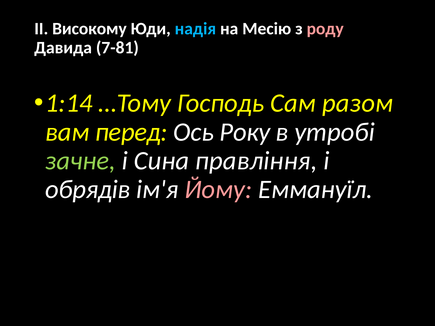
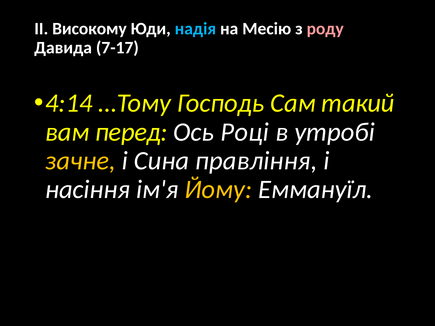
7-81: 7-81 -> 7-17 (117, 48)
1:14: 1:14 -> 4:14 (69, 103)
разом: разом -> такий (358, 103)
Року: Року -> Році (245, 132)
зачне colour: light green -> yellow (80, 161)
обрядів: обрядів -> насіння (88, 190)
Йому colour: pink -> yellow (218, 190)
